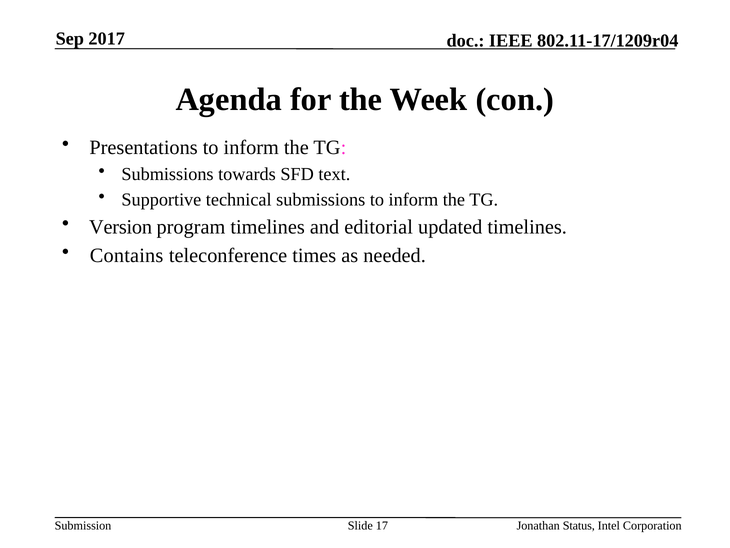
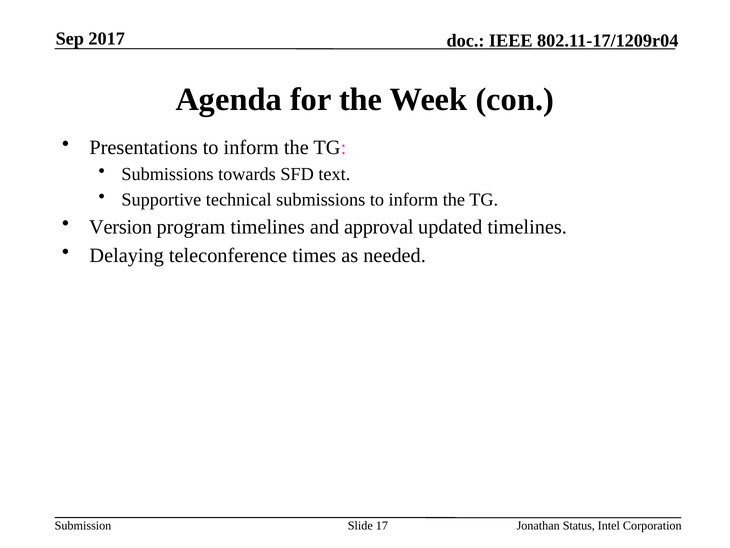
editorial: editorial -> approval (379, 227)
Contains: Contains -> Delaying (127, 255)
